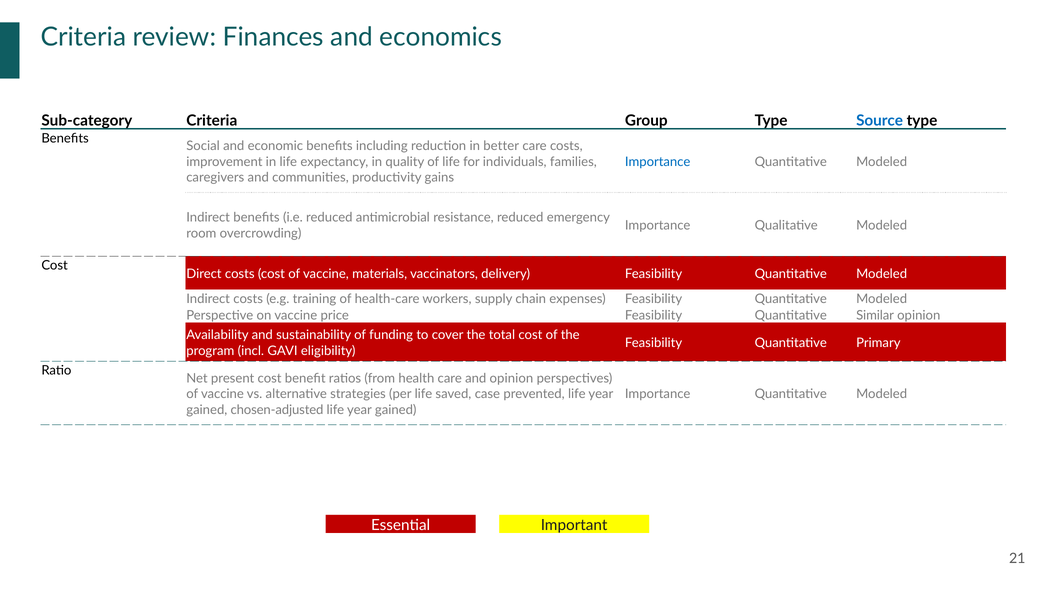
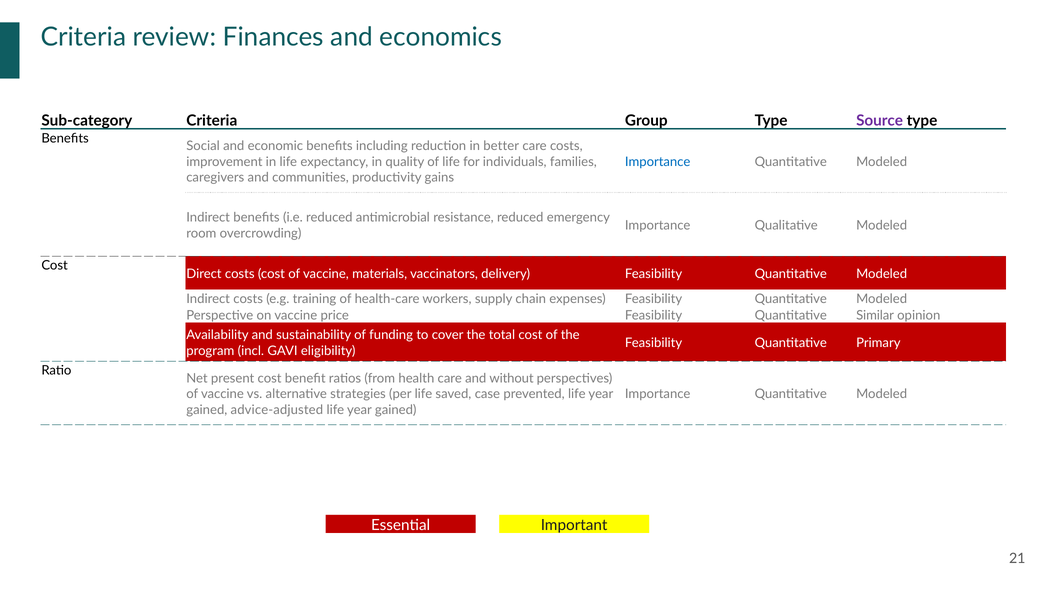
Source colour: blue -> purple (880, 121)
and opinion: opinion -> without (512, 379)
chosen-adjusted: chosen-adjusted -> advice-adjusted (277, 410)
